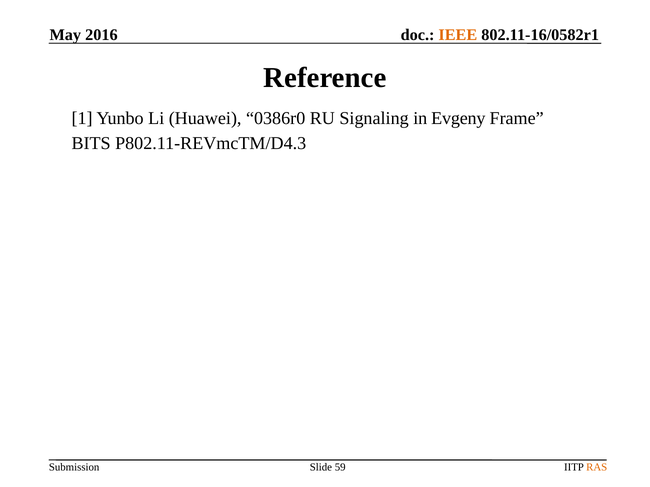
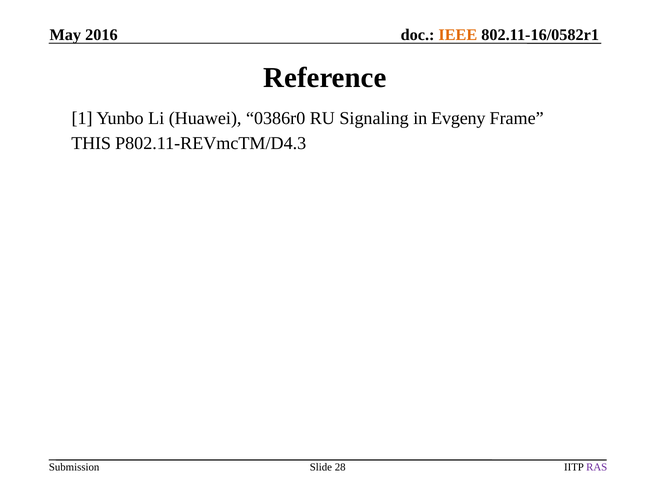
BITS: BITS -> THIS (91, 144)
59: 59 -> 28 (340, 468)
RAS colour: orange -> purple (597, 468)
